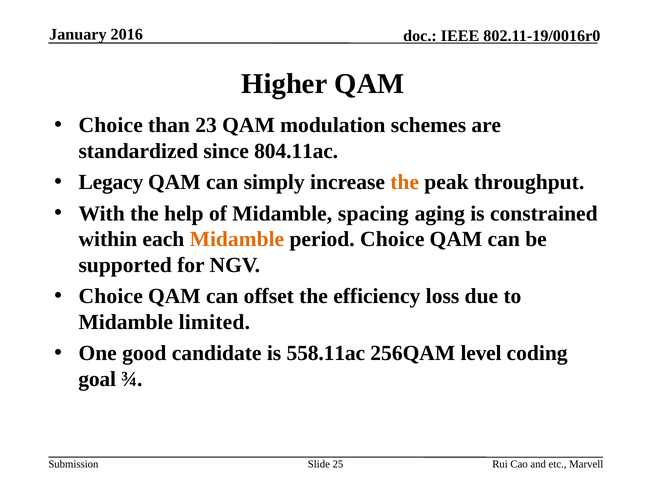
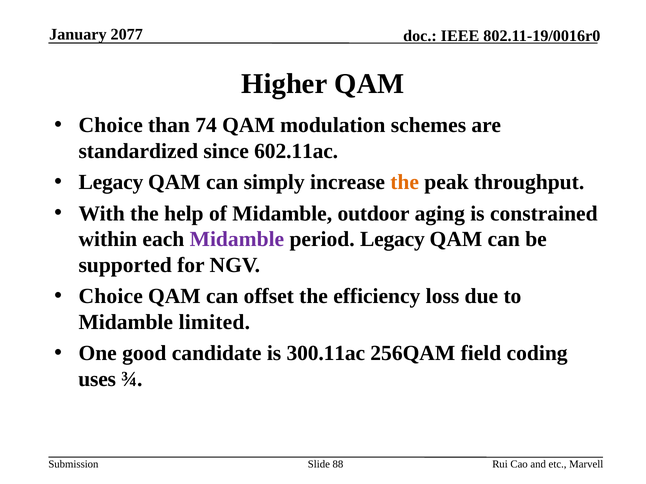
2016: 2016 -> 2077 (127, 34)
23: 23 -> 74 (206, 125)
804.11ac: 804.11ac -> 602.11ac (296, 151)
spacing: spacing -> outdoor (373, 214)
Midamble colour: orange -> purple (237, 240)
period Choice: Choice -> Legacy (392, 240)
558.11ac: 558.11ac -> 300.11ac (326, 354)
level: level -> field (481, 354)
goal: goal -> uses (97, 380)
25: 25 -> 88 (338, 465)
